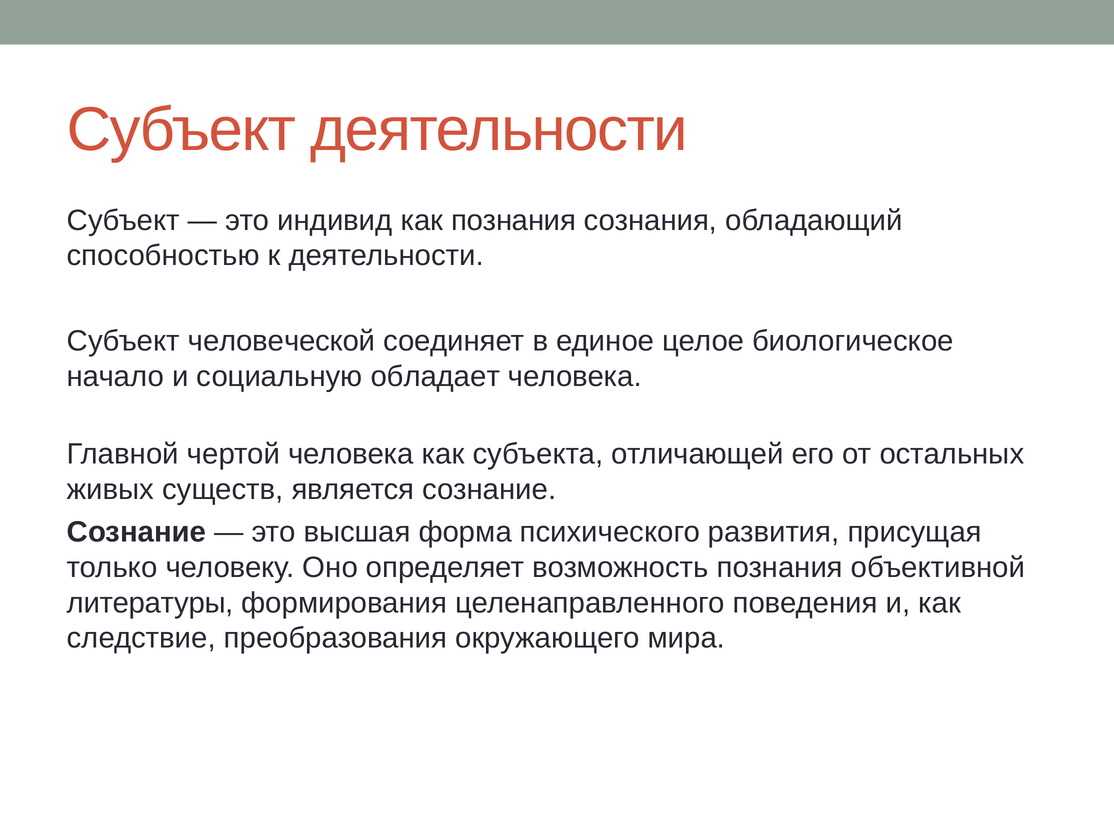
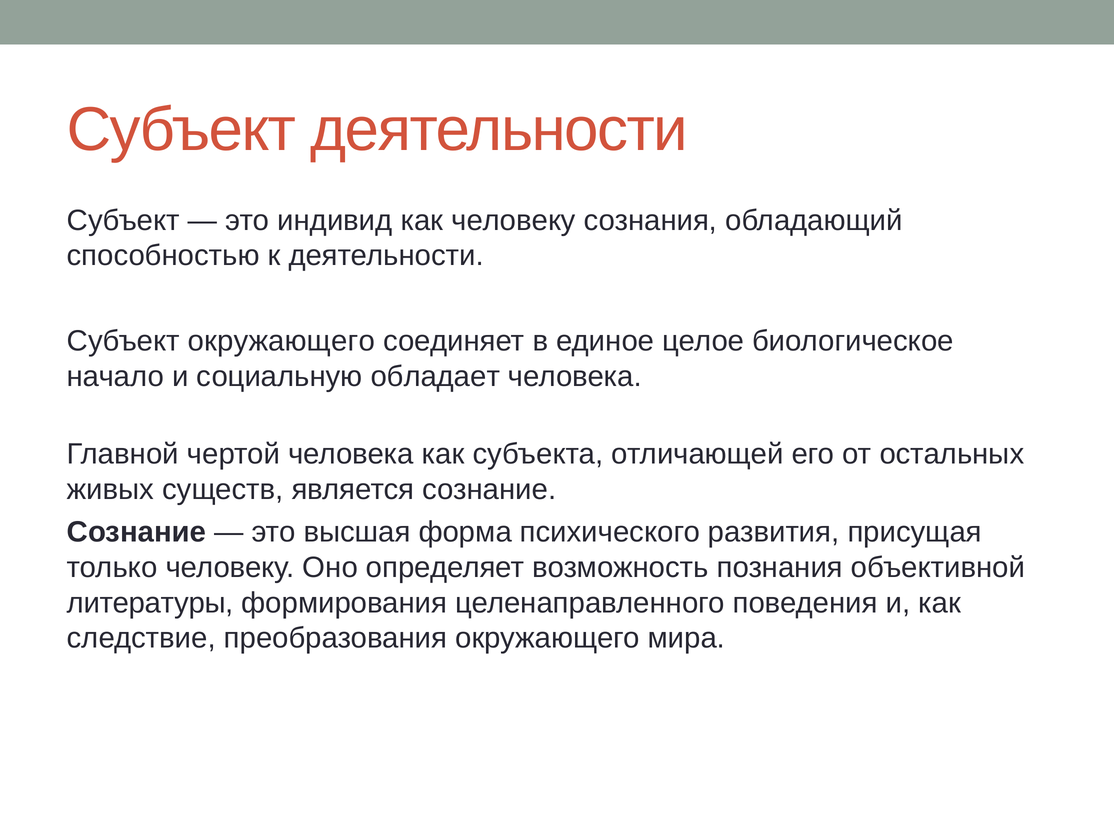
как познания: познания -> человеку (513, 220)
Субъект человеческой: человеческой -> окружающего (281, 341)
